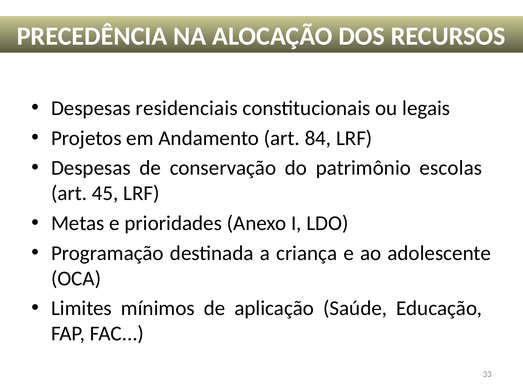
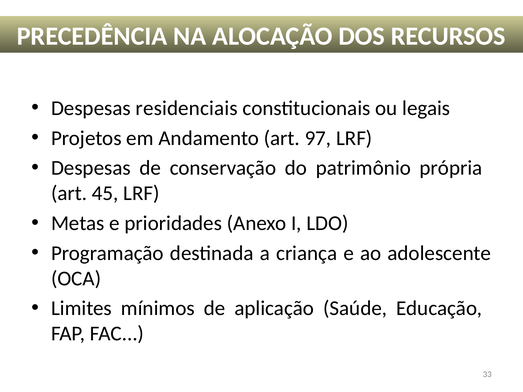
84: 84 -> 97 (318, 138)
escolas: escolas -> própria (451, 168)
